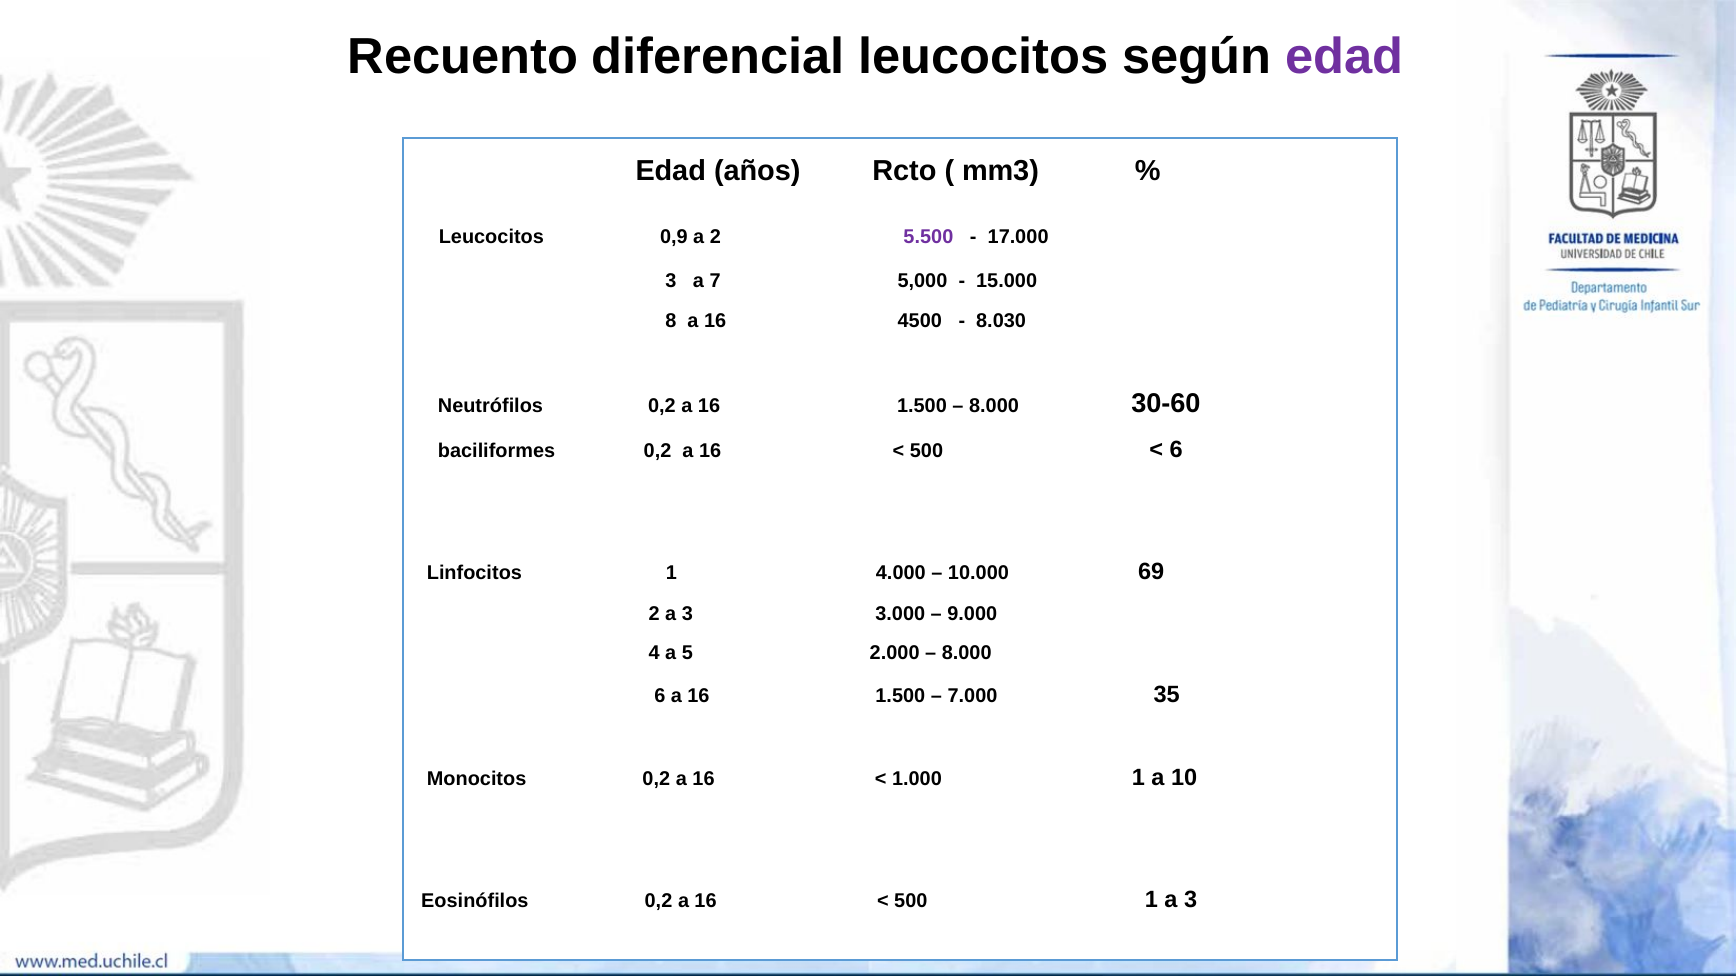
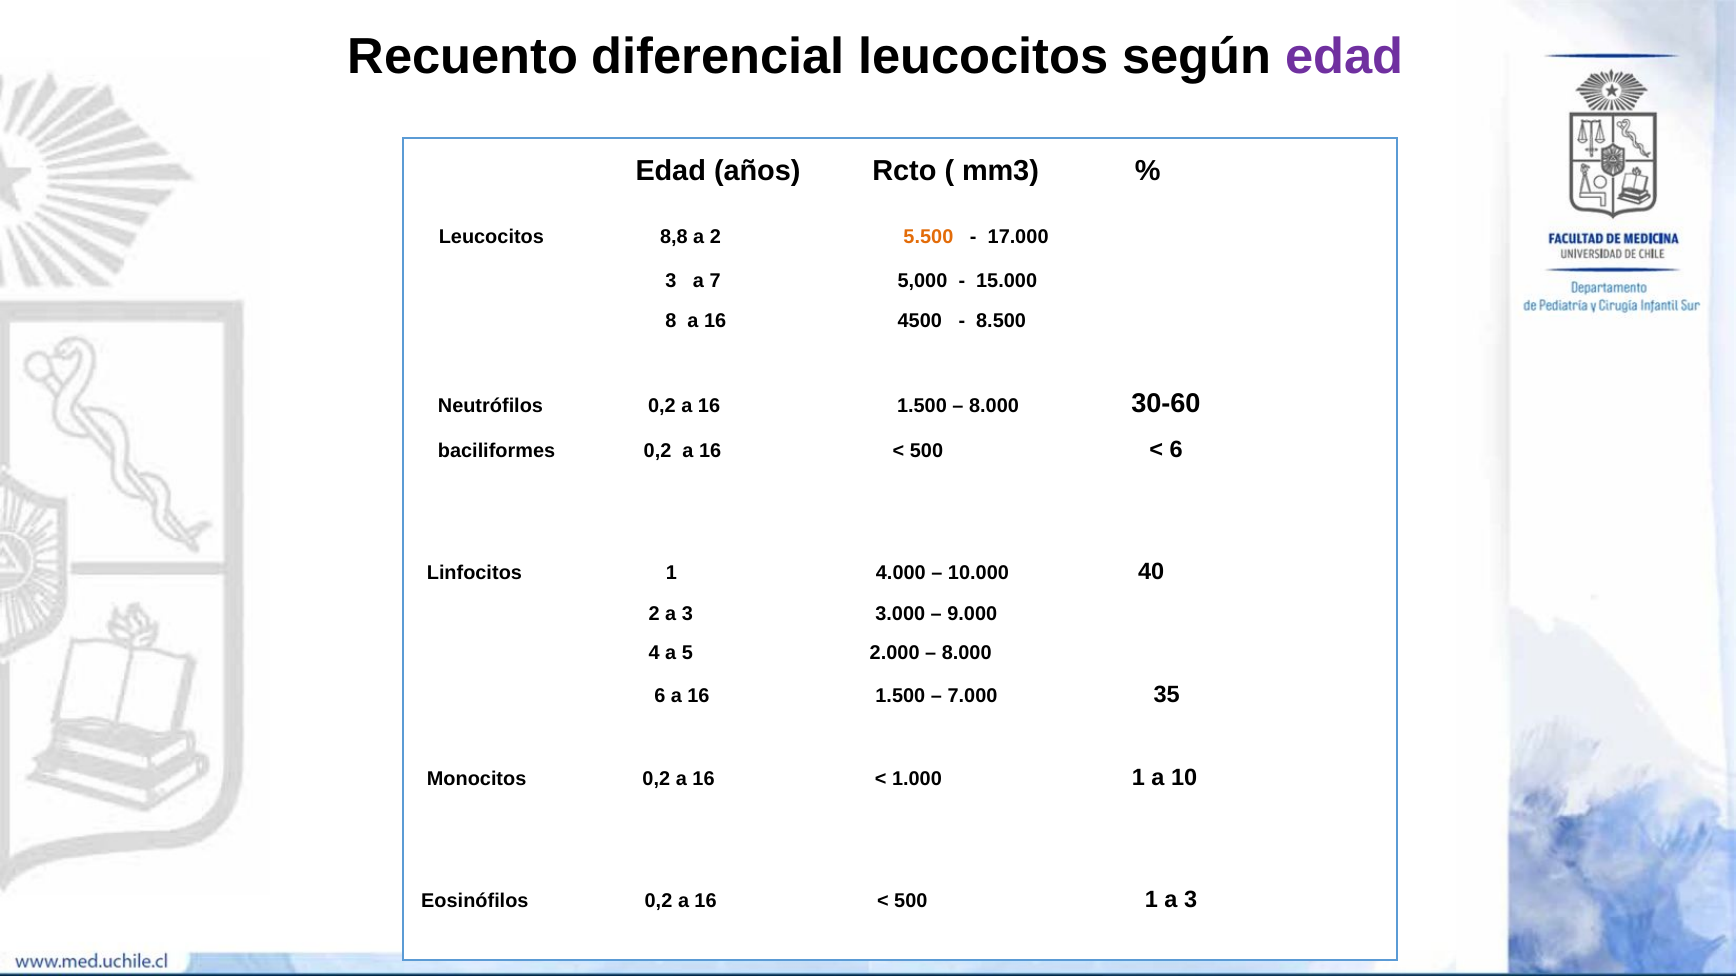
0,9: 0,9 -> 8,8 (674, 237)
5.500 colour: purple -> orange (928, 237)
8.030: 8.030 -> 8.500 (1001, 321)
69: 69 -> 40 (1151, 572)
